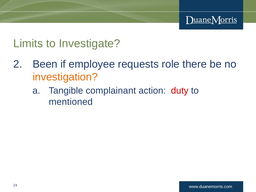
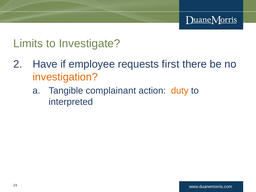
Been: Been -> Have (45, 64)
role: role -> first (171, 64)
duty colour: red -> orange (180, 91)
mentioned: mentioned -> interpreted (71, 102)
